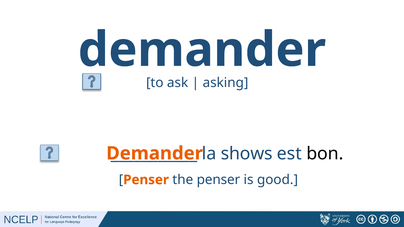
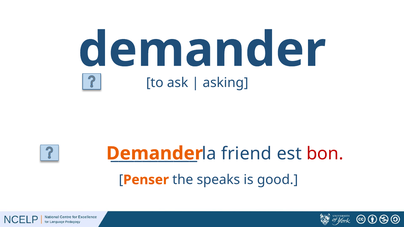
shows: shows -> friend (247, 154)
bon colour: black -> red (325, 154)
the penser: penser -> speaks (218, 180)
